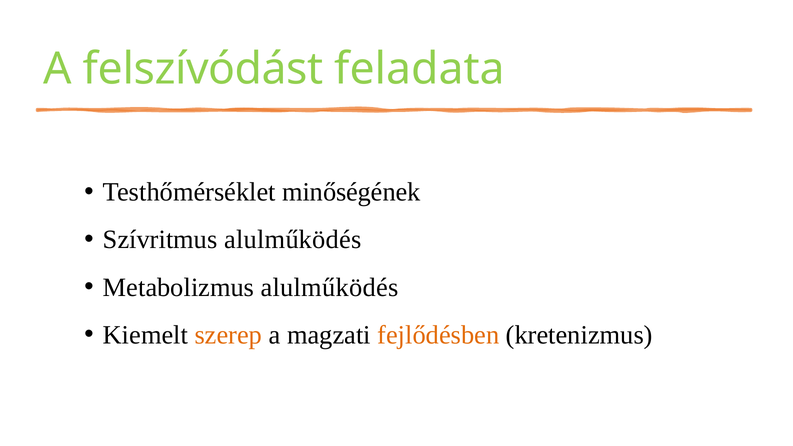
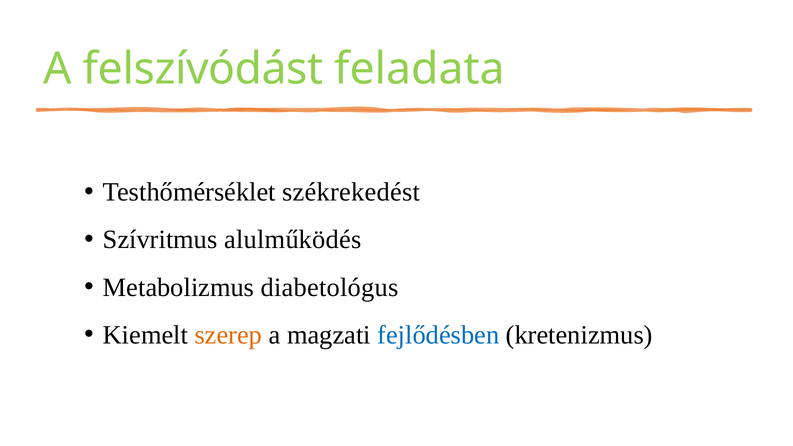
minőségének: minőségének -> székrekedést (351, 192)
Metabolizmus alulműködés: alulműködés -> diabetológus (330, 287)
fejlődésben colour: orange -> blue (438, 335)
